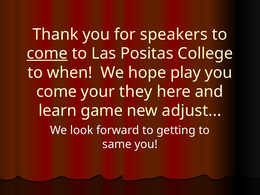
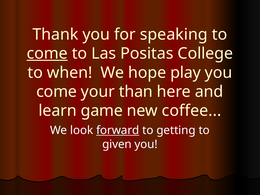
speakers: speakers -> speaking (174, 34)
they: they -> than (136, 92)
adjust: adjust -> coffee (192, 111)
forward underline: none -> present (118, 130)
same: same -> given (117, 144)
